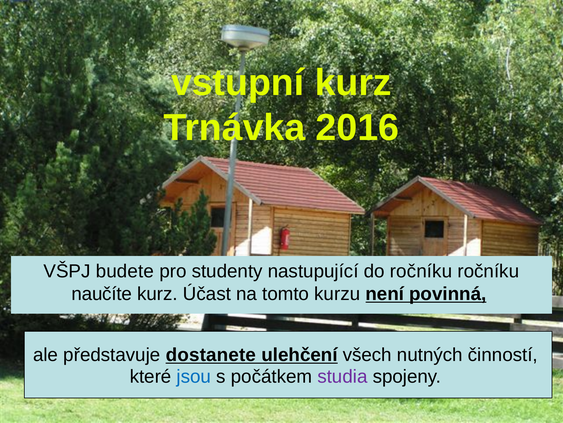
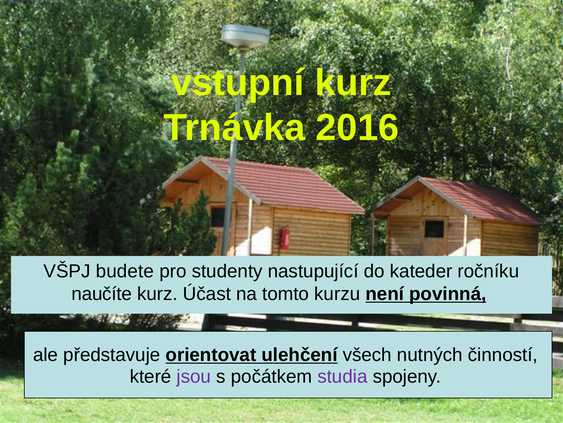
do ročníku: ročníku -> kateder (421, 271)
dostanete: dostanete -> orientovat (211, 354)
jsou colour: blue -> purple (194, 376)
